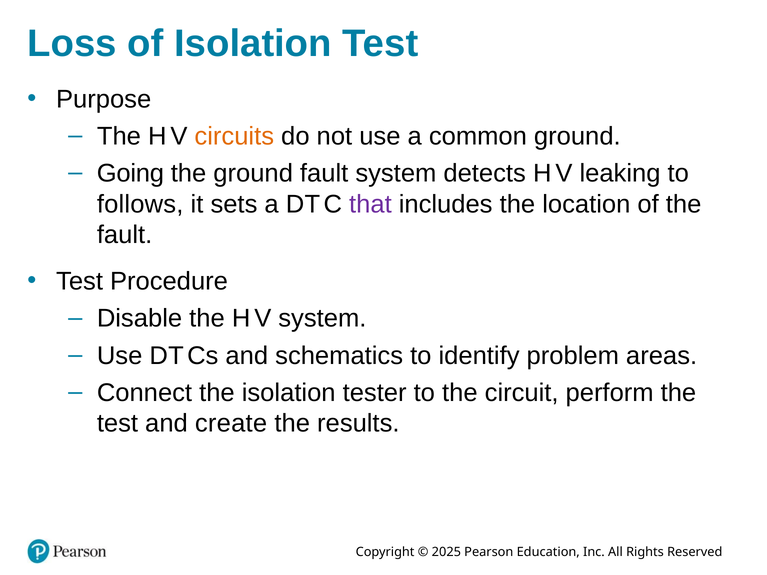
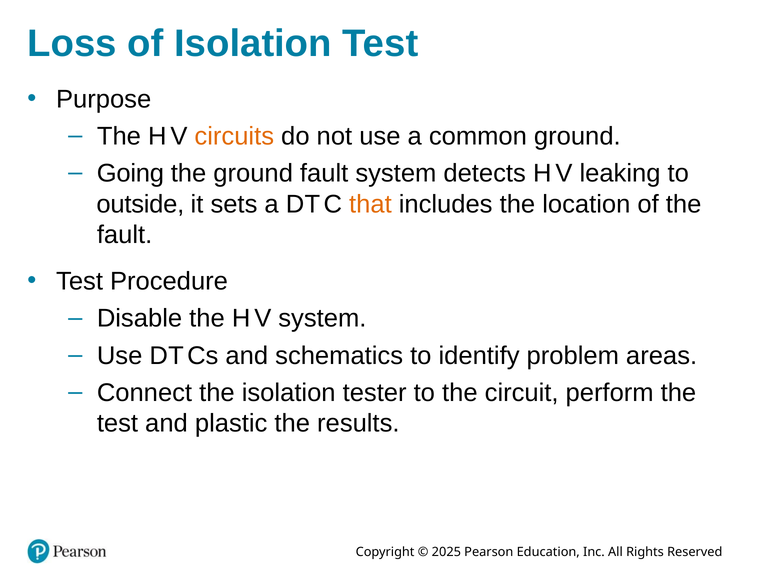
follows: follows -> outside (140, 204)
that colour: purple -> orange (370, 204)
create: create -> plastic (231, 423)
